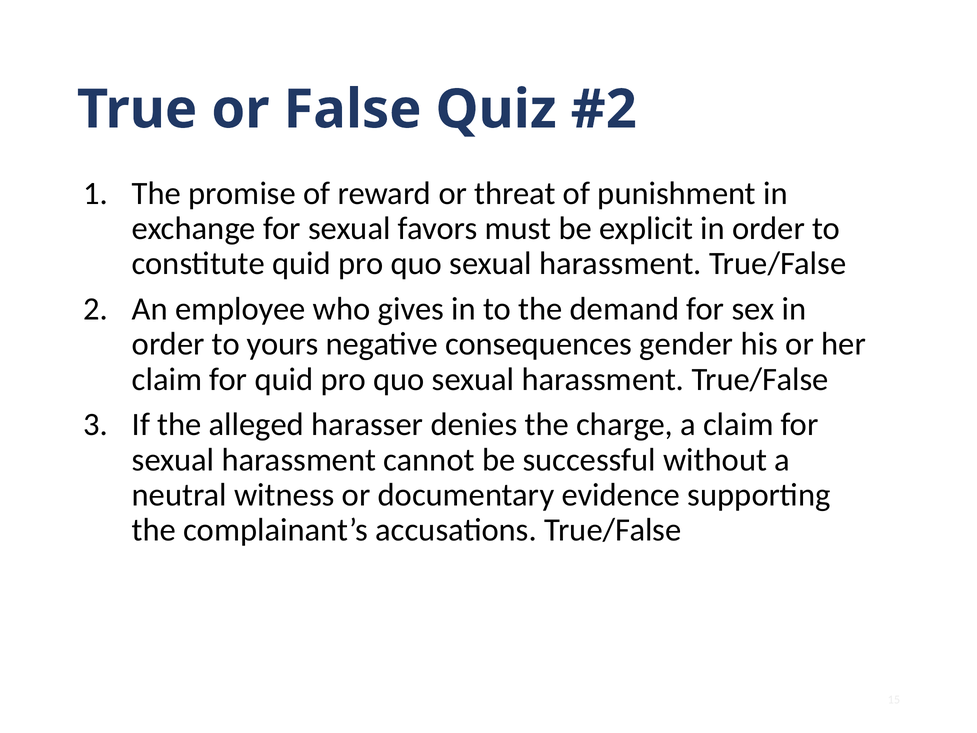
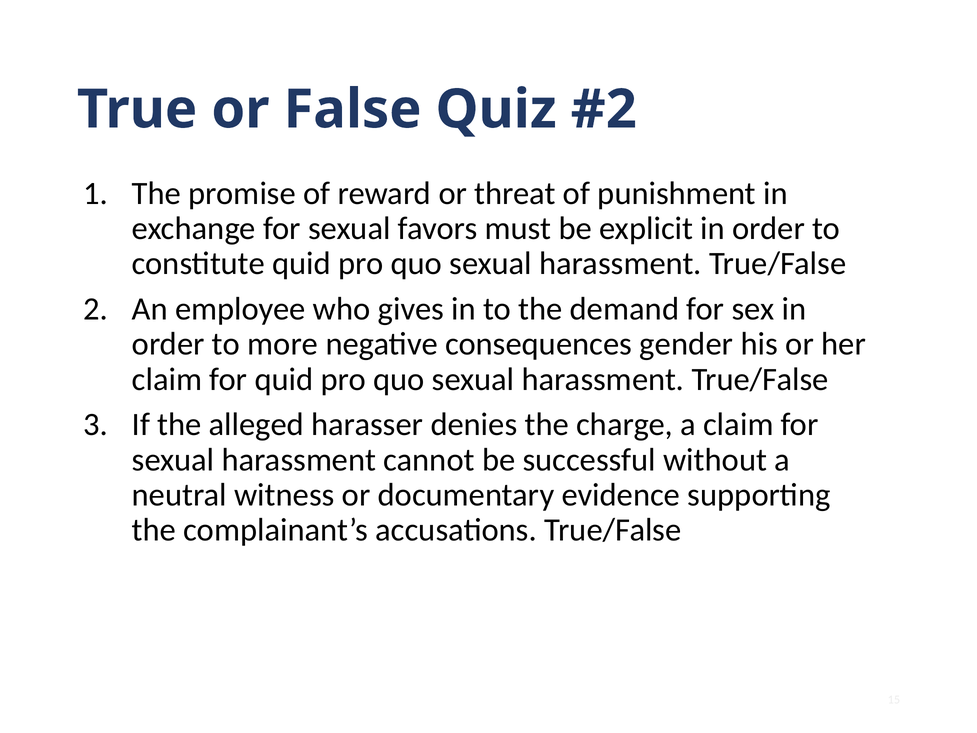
yours: yours -> more (283, 344)
